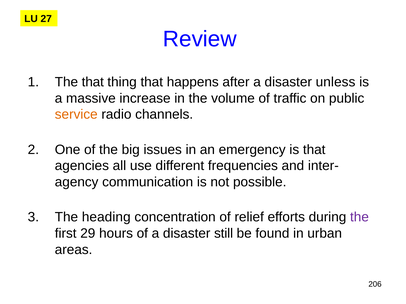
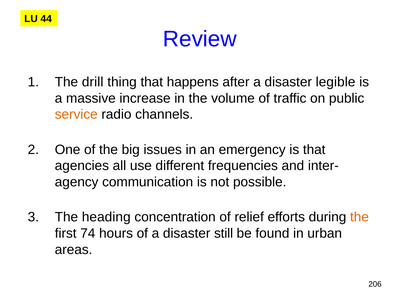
27: 27 -> 44 (46, 19)
The that: that -> drill (93, 82)
unless: unless -> legible (336, 82)
the colour: purple -> orange (359, 217)
29: 29 -> 74 (88, 234)
